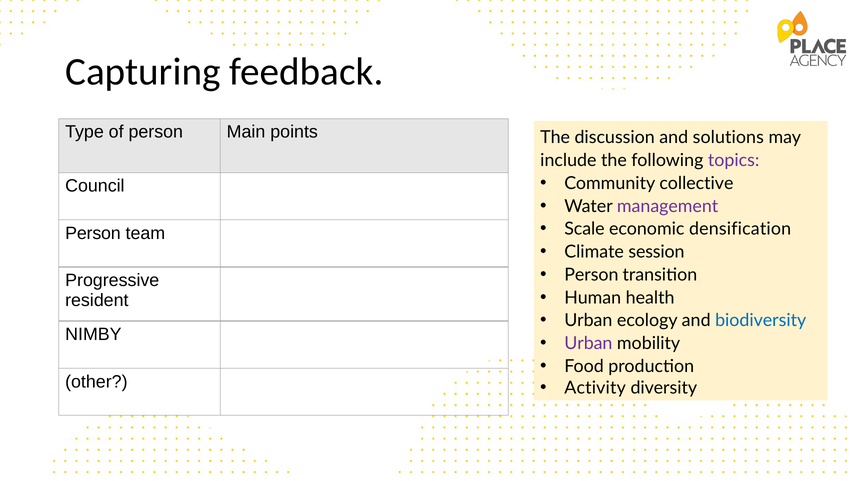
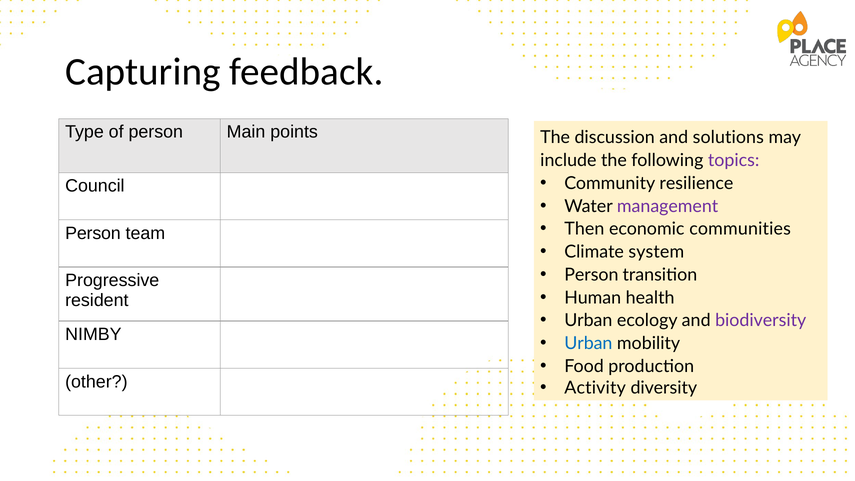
collective: collective -> resilience (696, 183)
Scale: Scale -> Then (584, 229)
densification: densification -> communities (740, 229)
session: session -> system (656, 252)
biodiversity colour: blue -> purple (761, 321)
Urban colour: purple -> blue (588, 343)
